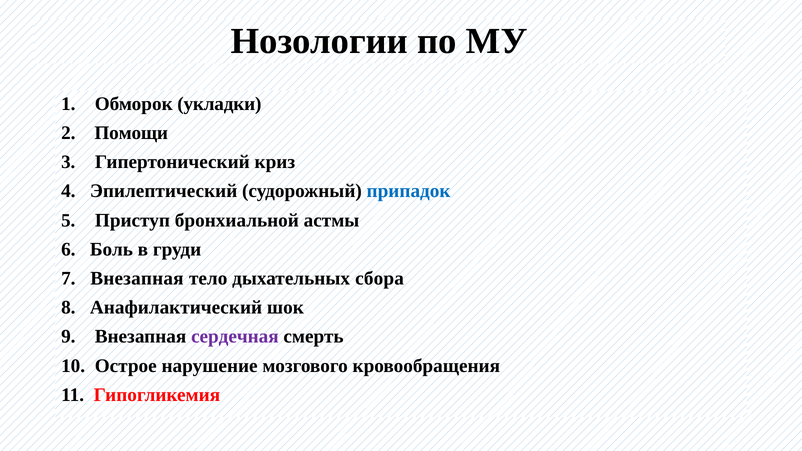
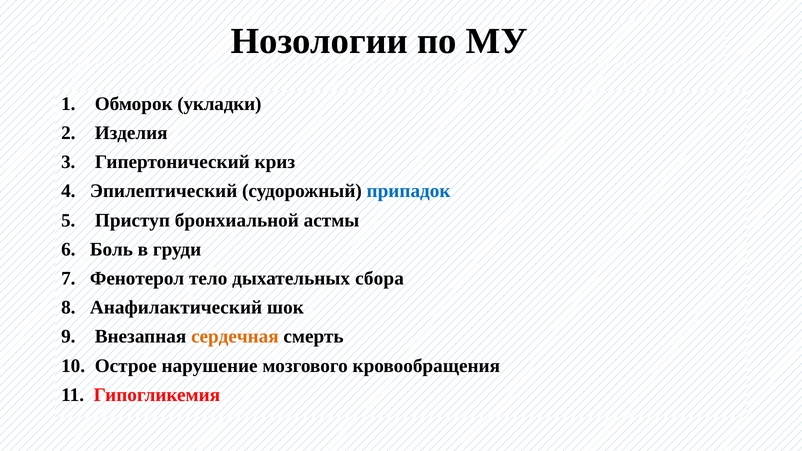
Помощи: Помощи -> Изделия (131, 133)
7 Внезапная: Внезапная -> Фенотерол (137, 279)
сердечная colour: purple -> orange (235, 337)
